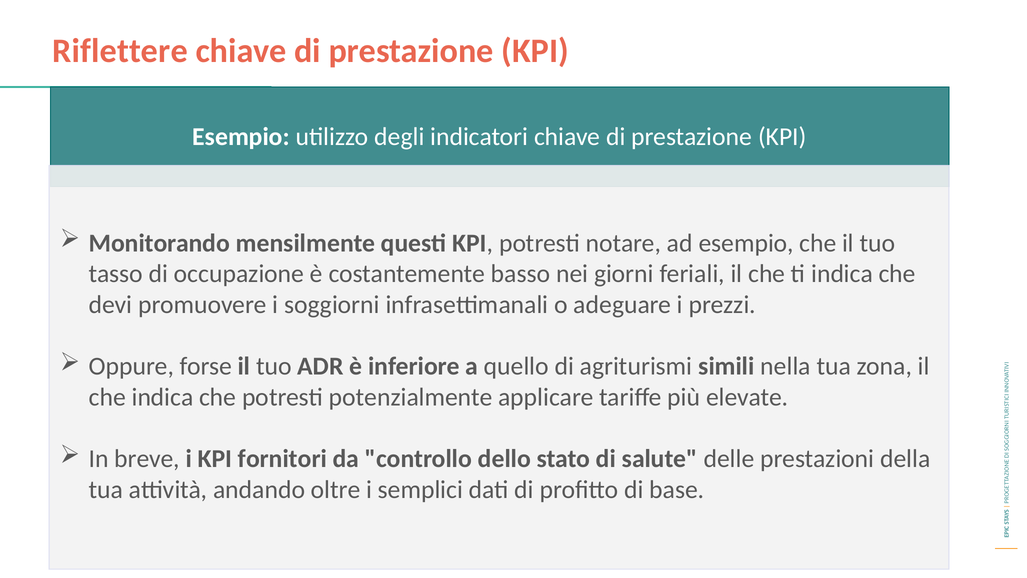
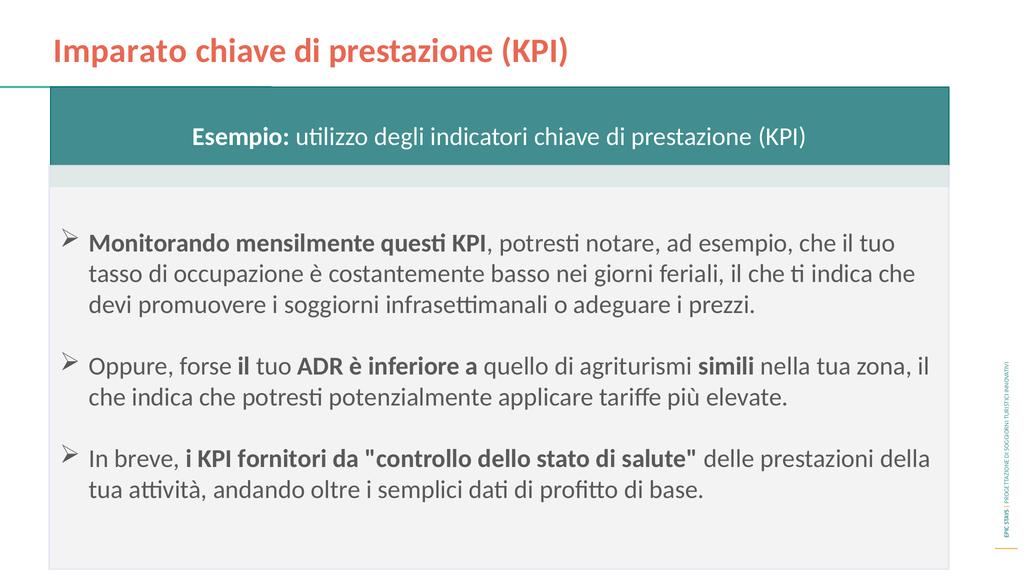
Riflettere: Riflettere -> Imparato (120, 51)
